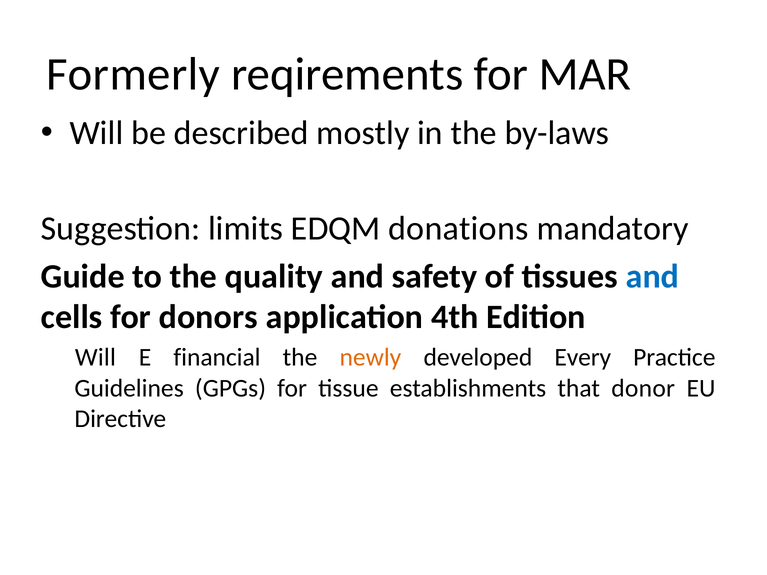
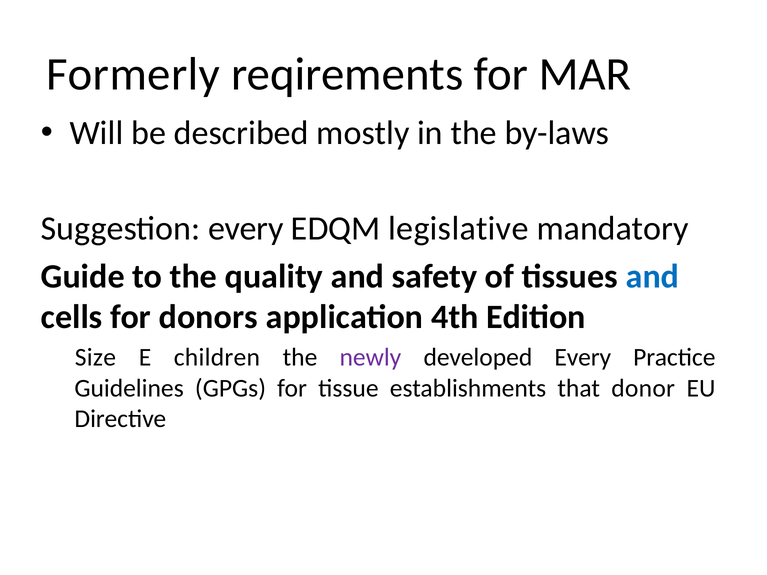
Suggestion limits: limits -> every (246, 229)
donations: donations -> legislative (458, 229)
Will: Will -> Size (95, 358)
financial: financial -> children (217, 358)
newly colour: orange -> purple (370, 358)
